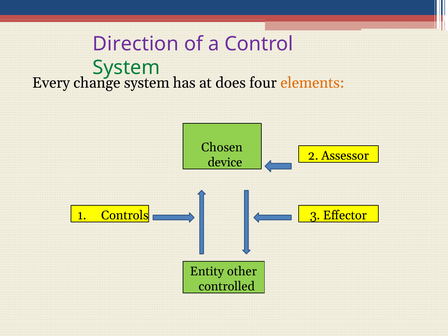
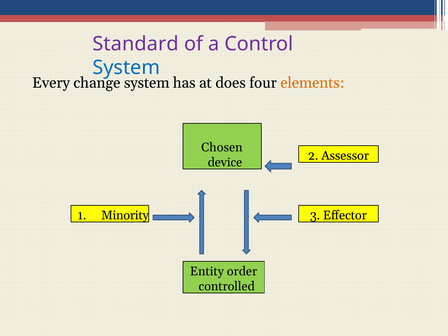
Direction: Direction -> Standard (136, 44)
System colour: green -> blue (126, 68)
Controls: Controls -> Minority (125, 216)
other: other -> order (242, 272)
